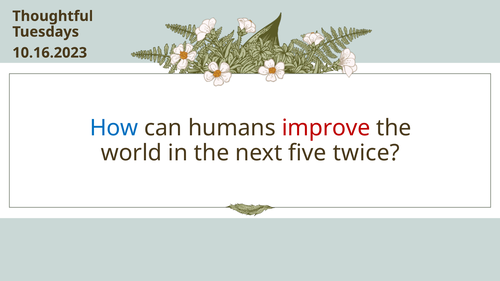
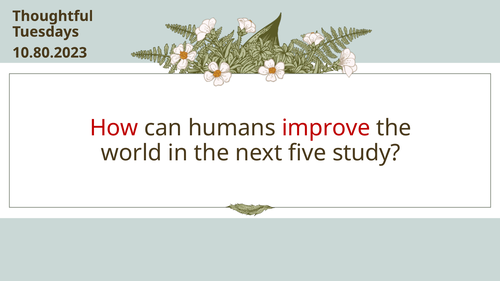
10.16.2023: 10.16.2023 -> 10.80.2023 (50, 53)
How colour: blue -> red (114, 128)
twice: twice -> study (367, 153)
